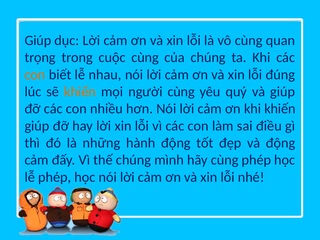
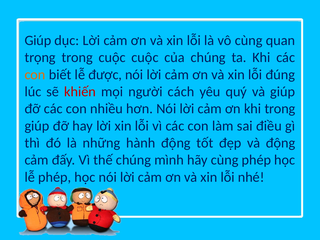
cuộc cùng: cùng -> cuộc (145, 58)
nhau: nhau -> được (105, 75)
khiến colour: orange -> red (80, 92)
người cùng: cùng -> cách (181, 92)
khi khiến: khiến -> trong (280, 109)
